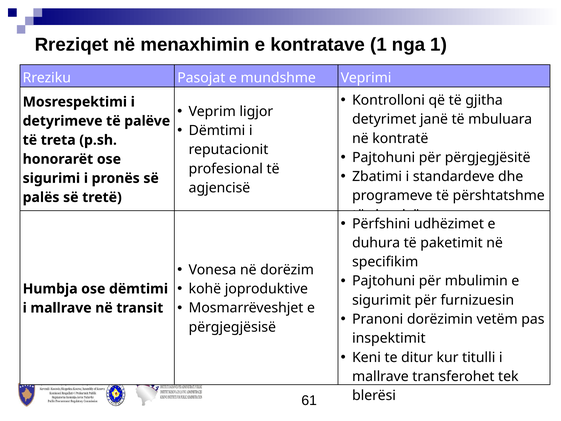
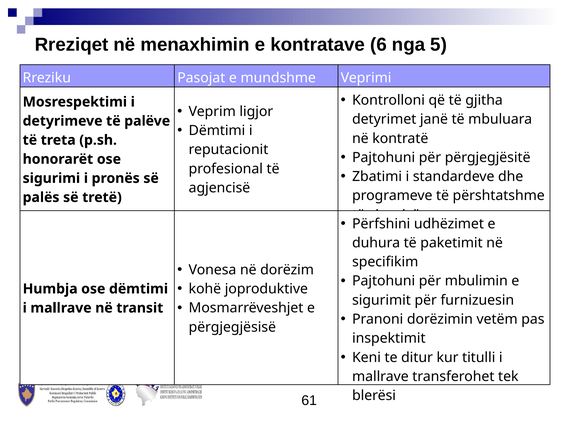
kontratave 1: 1 -> 6 (378, 45)
nga 1: 1 -> 5 (439, 45)
